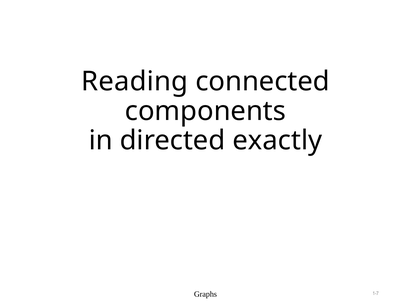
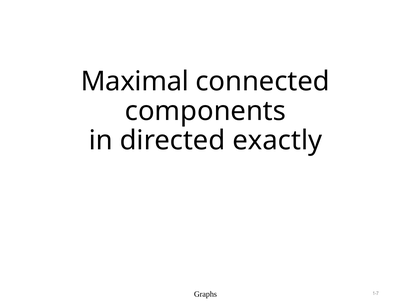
Reading: Reading -> Maximal (135, 82)
